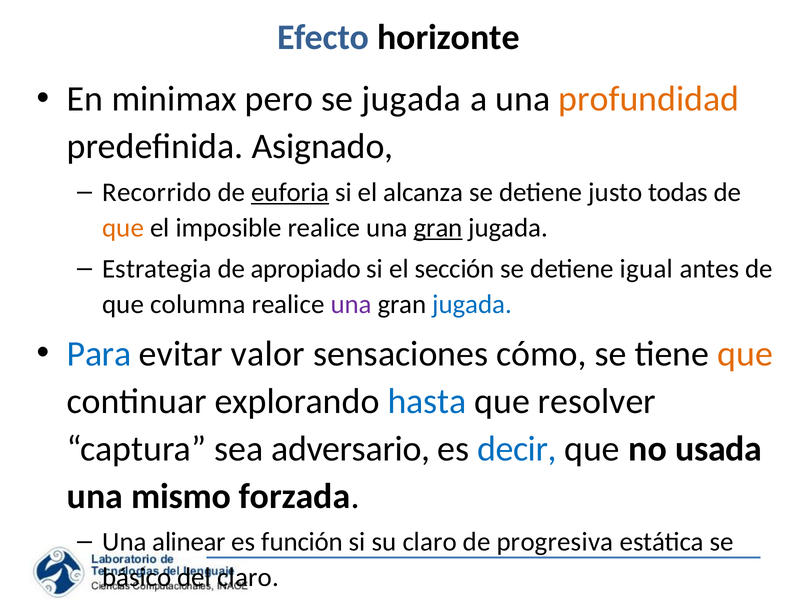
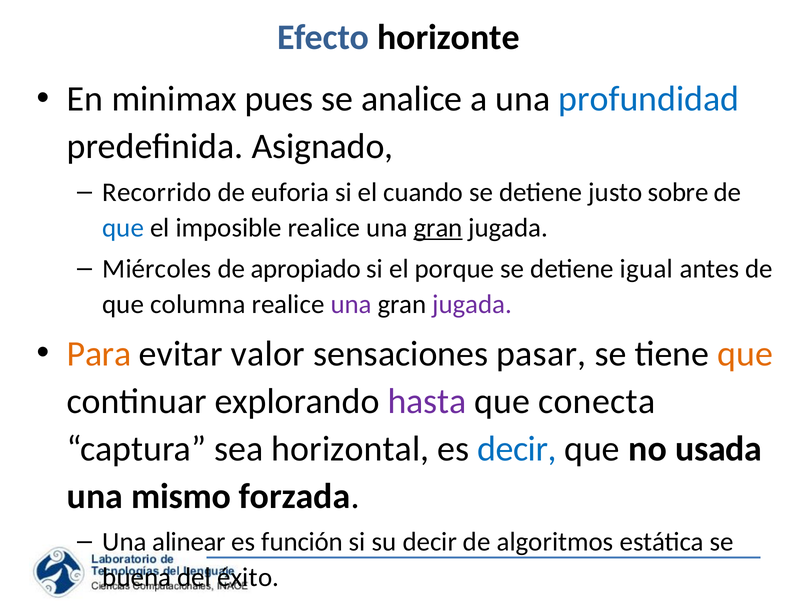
pero: pero -> pues (279, 99)
se jugada: jugada -> analice (412, 99)
profundidad colour: orange -> blue (649, 99)
euforia underline: present -> none (290, 192)
alcanza: alcanza -> cuando (423, 192)
todas: todas -> sobre (678, 192)
que colour: orange -> blue (123, 228)
Estrategia: Estrategia -> Miércoles (157, 269)
sección: sección -> porque (455, 269)
jugada colour: blue -> purple (472, 304)
Para colour: blue -> orange (99, 354)
cómo: cómo -> pasar (541, 354)
hasta colour: blue -> purple (427, 401)
resolver: resolver -> conecta (597, 401)
adversario: adversario -> horizontal (350, 449)
su claro: claro -> decir (430, 542)
progresiva: progresiva -> algoritmos (555, 542)
básico: básico -> buena (137, 577)
del claro: claro -> éxito (248, 577)
